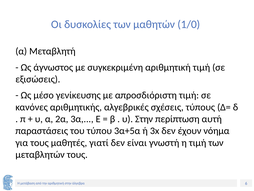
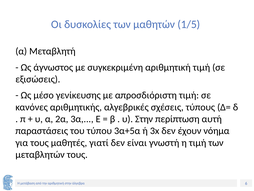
1/0: 1/0 -> 1/5 (189, 24)
